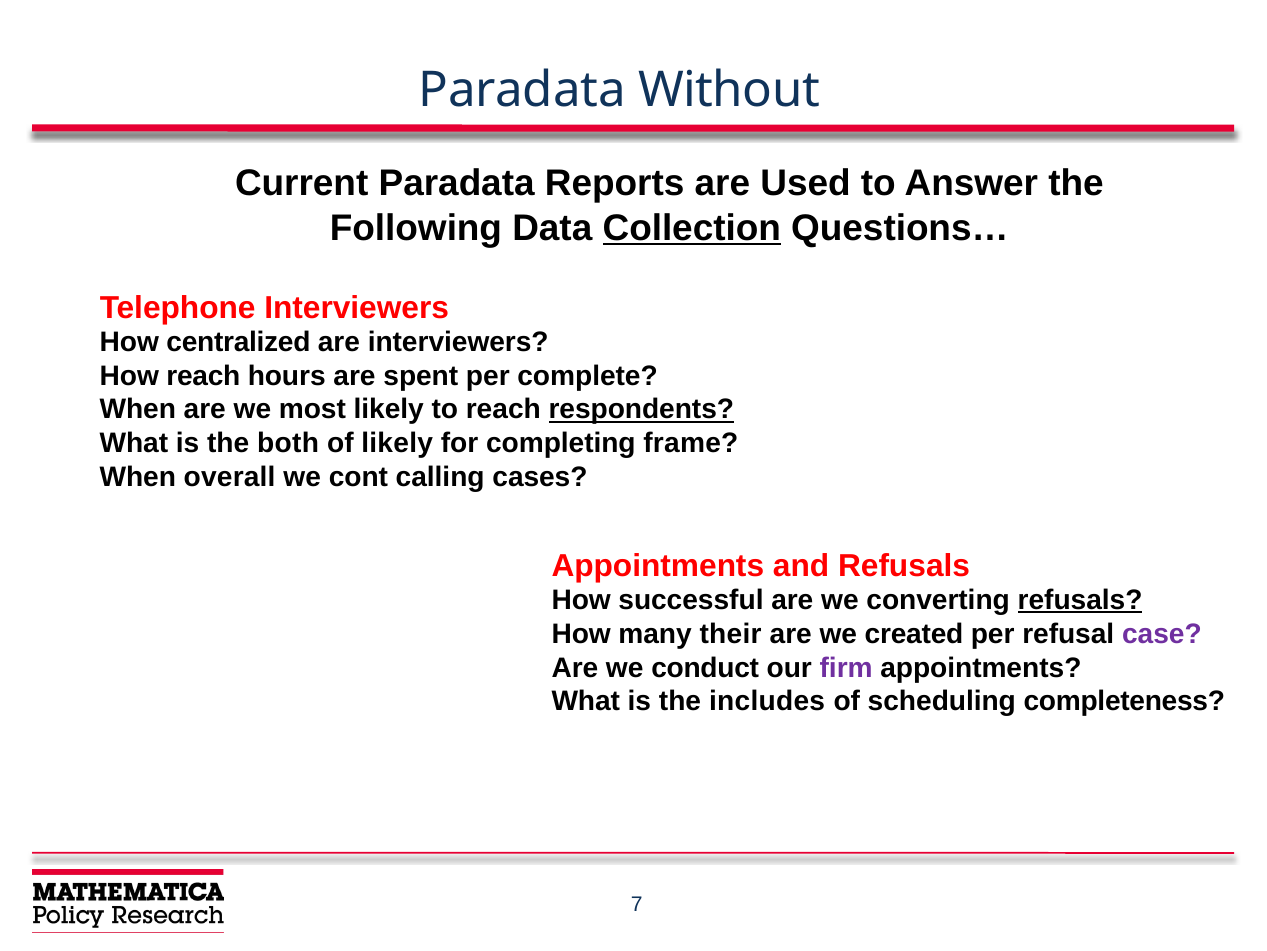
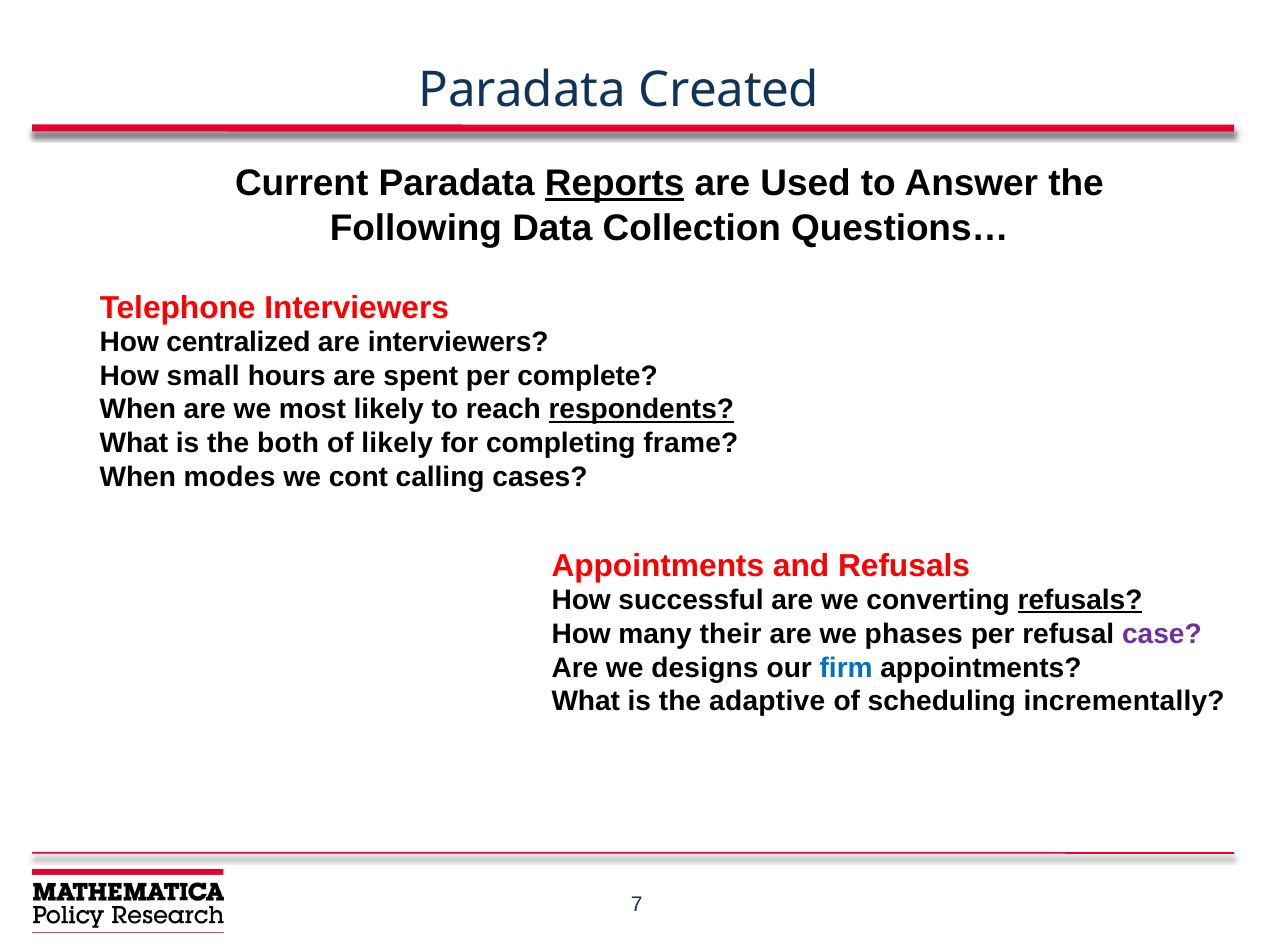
Without: Without -> Created (729, 90)
Reports underline: none -> present (615, 184)
Collection underline: present -> none (692, 228)
How reach: reach -> small (203, 376)
overall: overall -> modes (230, 477)
created: created -> phases (914, 633)
conduct: conduct -> designs (705, 667)
firm colour: purple -> blue (846, 667)
includes: includes -> adaptive (767, 701)
completeness: completeness -> incrementally (1124, 701)
